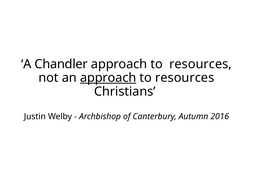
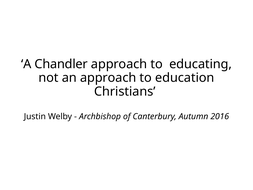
resources: resources -> educating (201, 64)
approach underline: present -> none (108, 78)
resources: resources -> education (185, 78)
